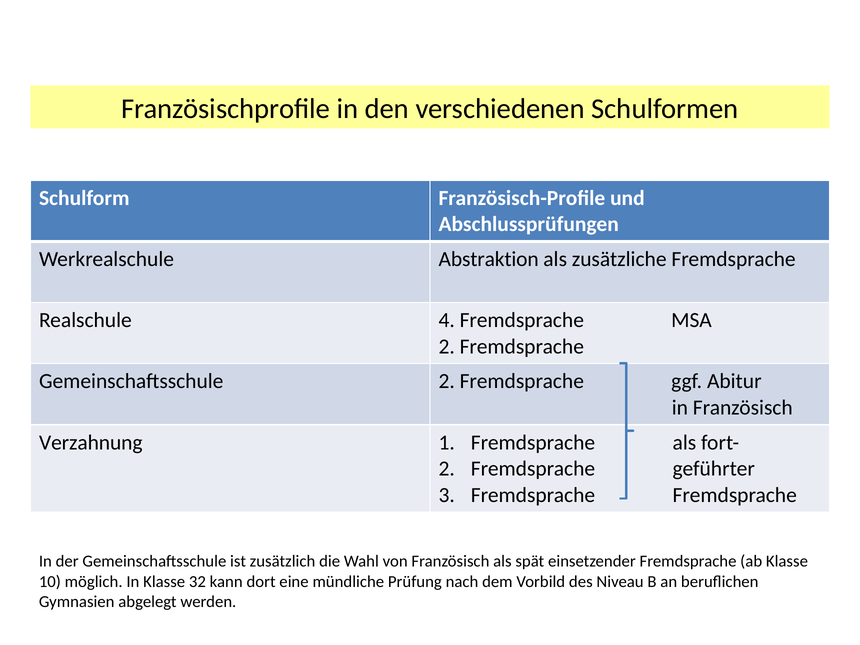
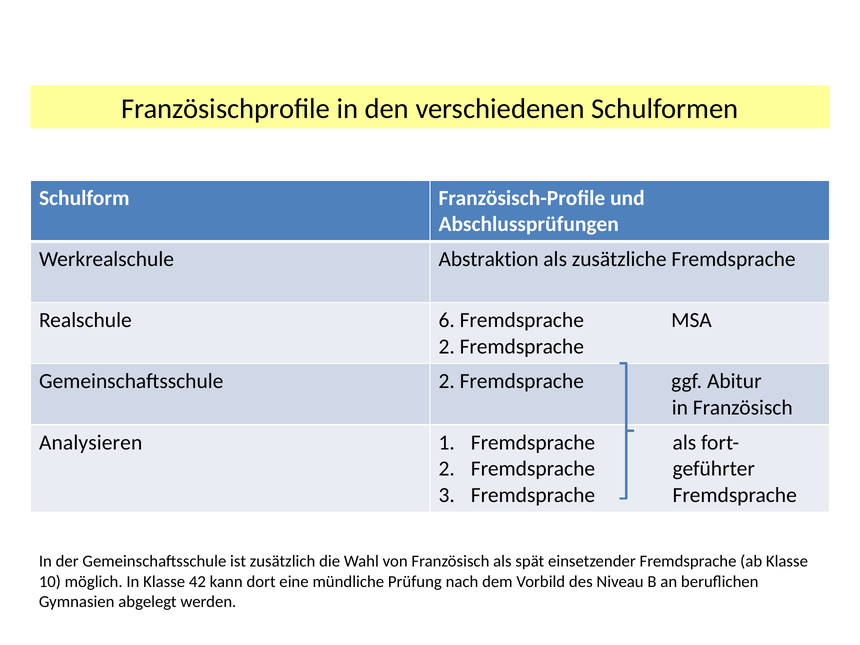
4: 4 -> 6 (447, 320)
Verzahnung: Verzahnung -> Analysieren (91, 442)
32: 32 -> 42 (197, 582)
